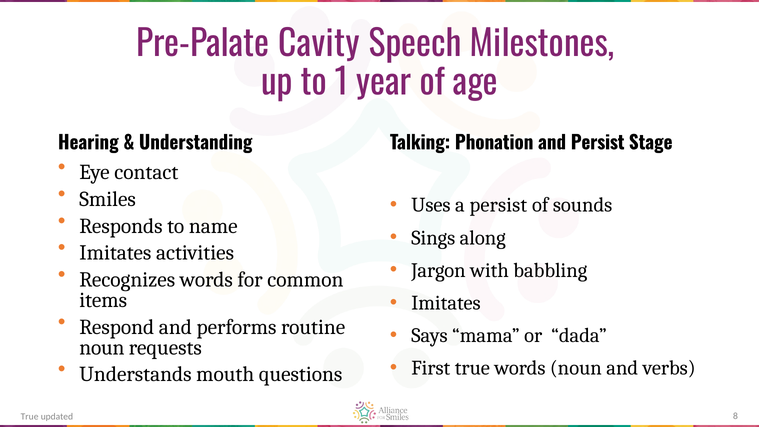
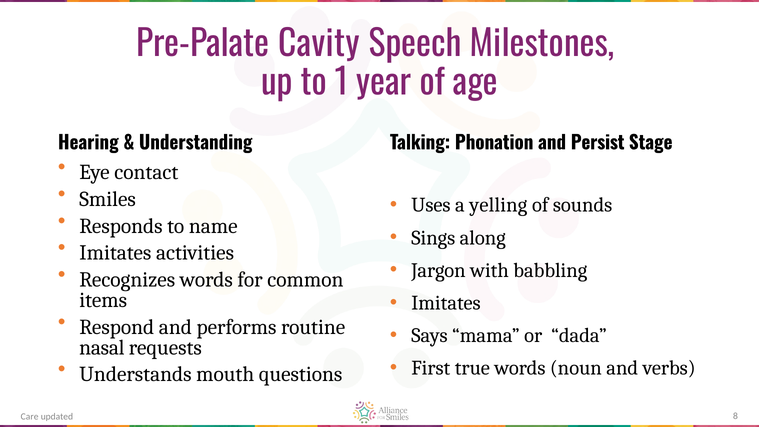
a persist: persist -> yelling (498, 205)
noun: noun -> nasal (102, 347)
True: True -> Care (30, 417)
